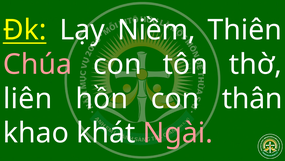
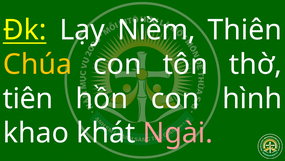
Chúa colour: pink -> yellow (37, 64)
liên: liên -> tiên (28, 98)
thân: thân -> hình (252, 98)
